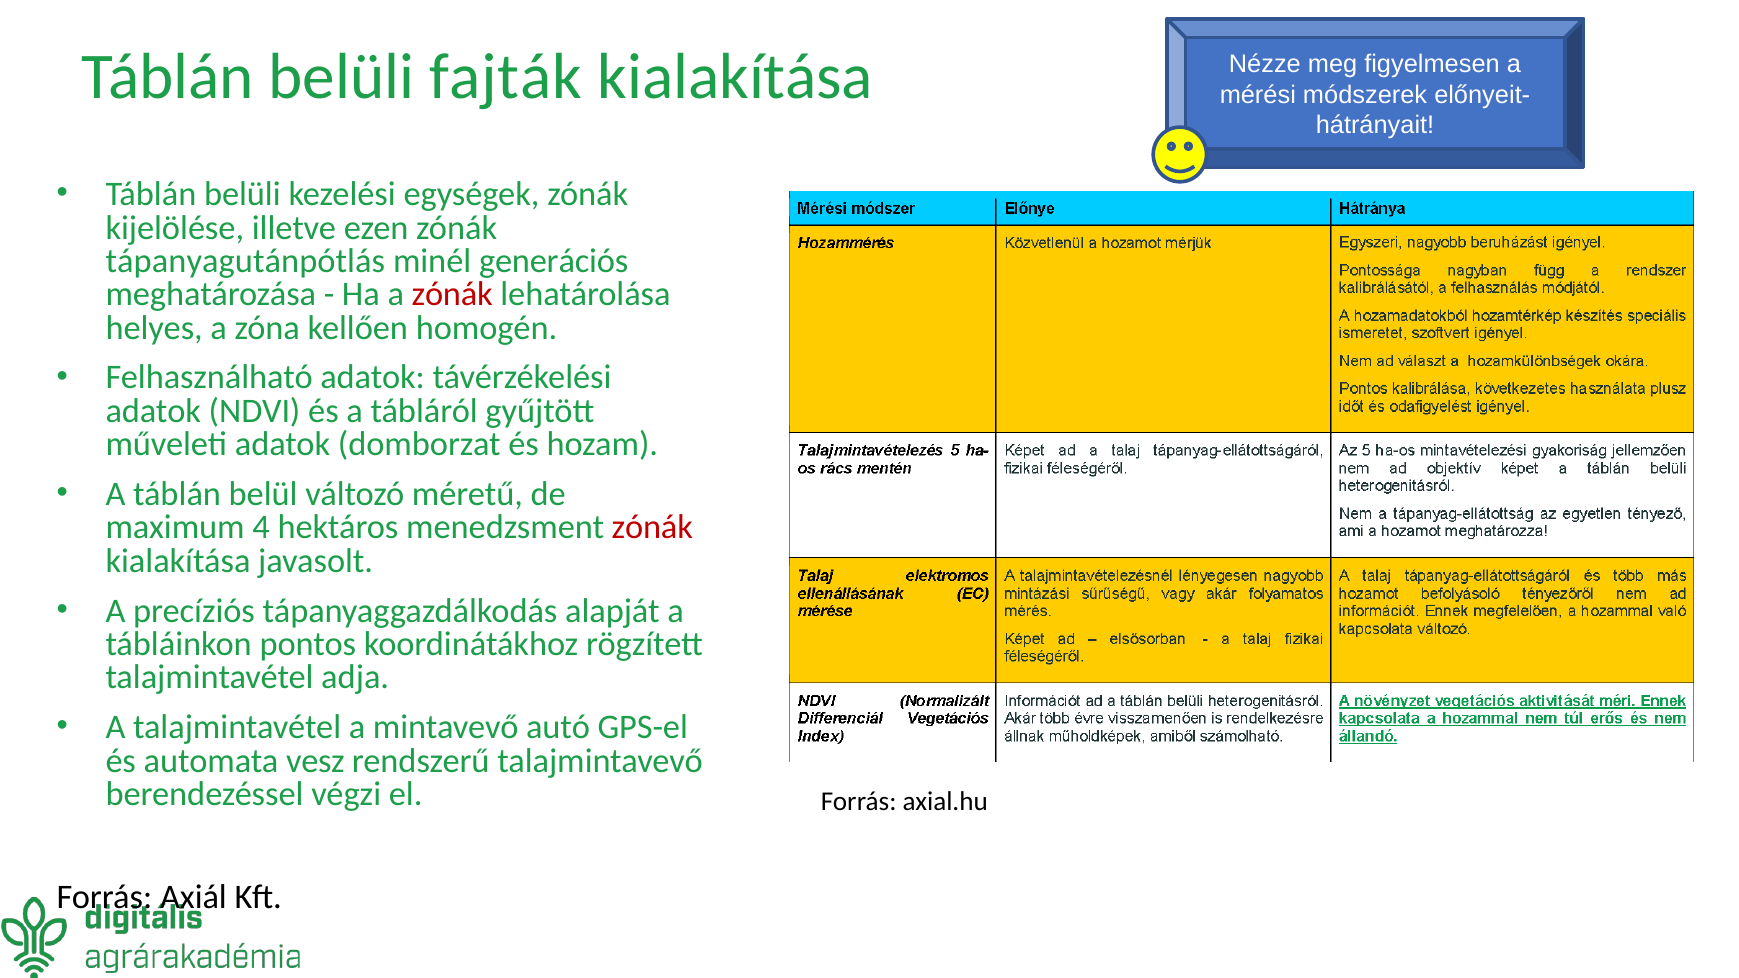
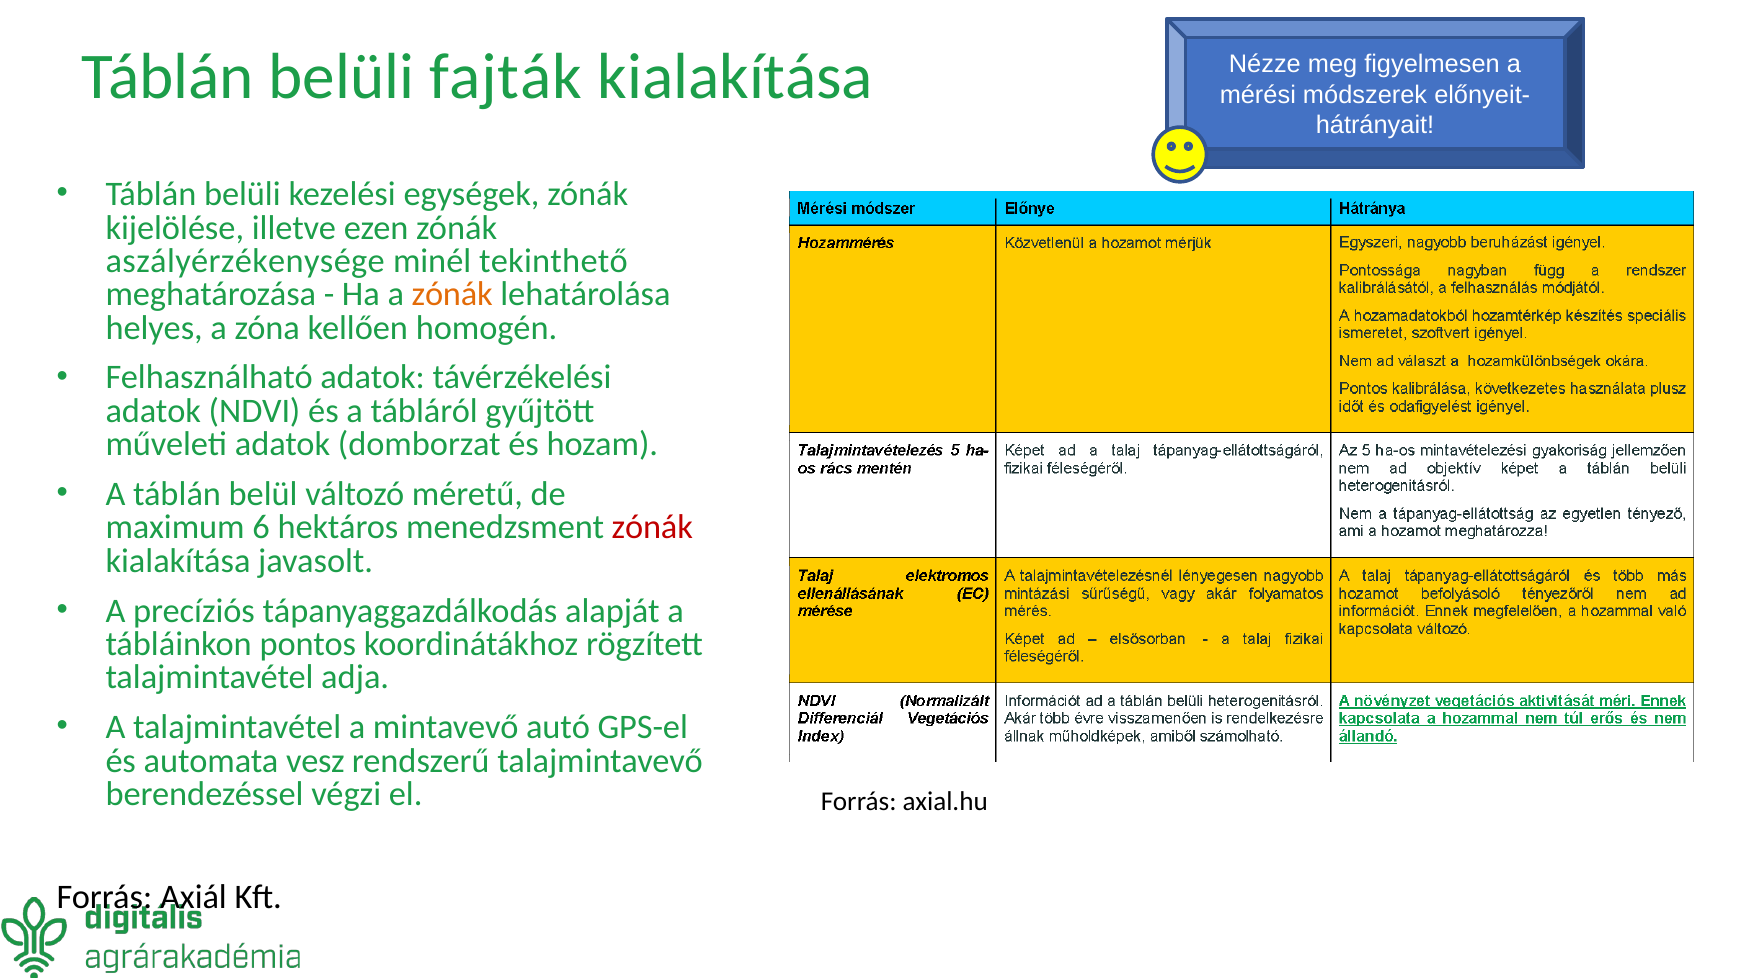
tápanyagutánpótlás: tápanyagutánpótlás -> aszályérzékenysége (245, 261)
generációs: generációs -> tekinthető (553, 261)
zónák colour: red -> orange (452, 295)
4: 4 -> 6 (261, 528)
